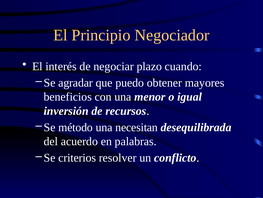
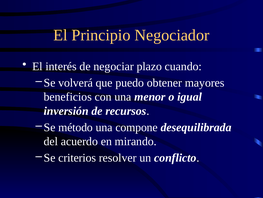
agradar: agradar -> volverá (76, 82)
necesitan: necesitan -> compone (137, 127)
palabras: palabras -> mirando (136, 141)
